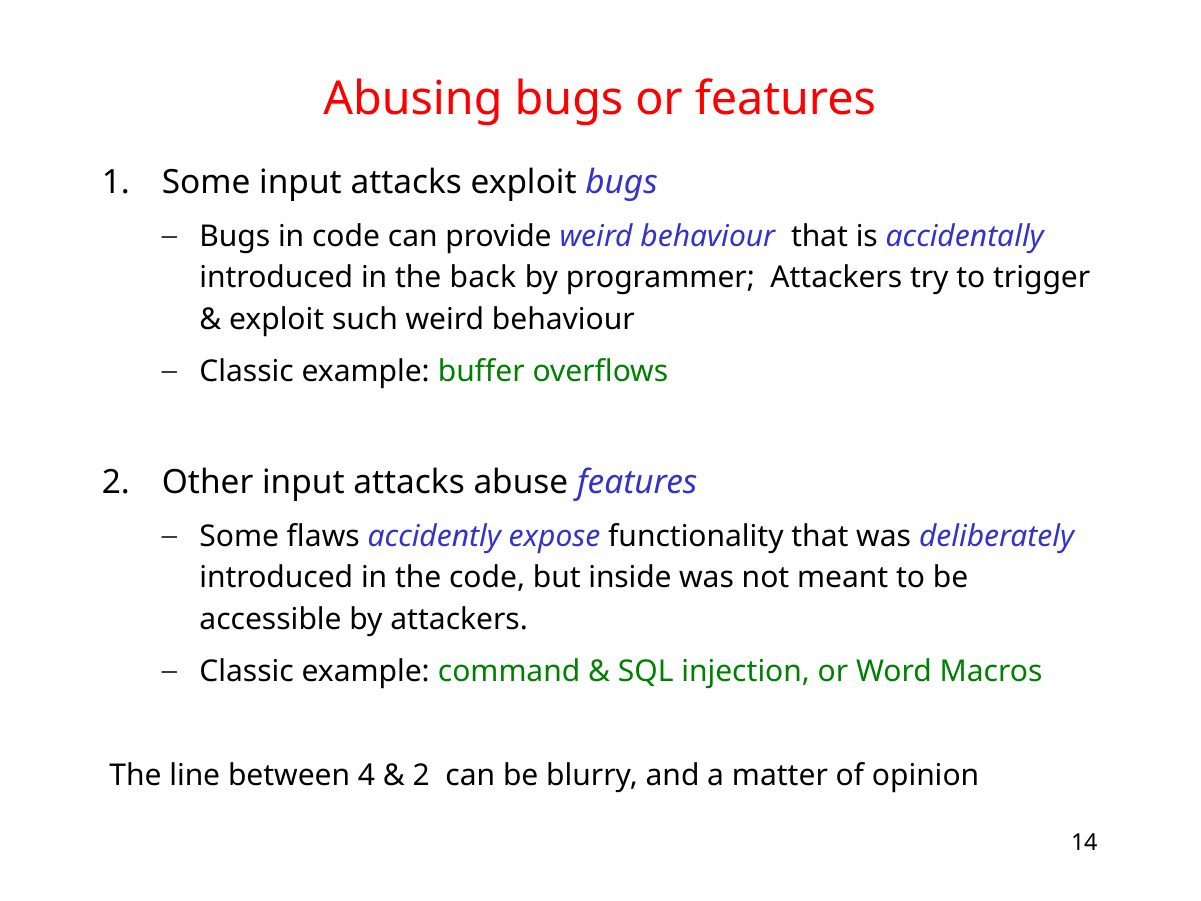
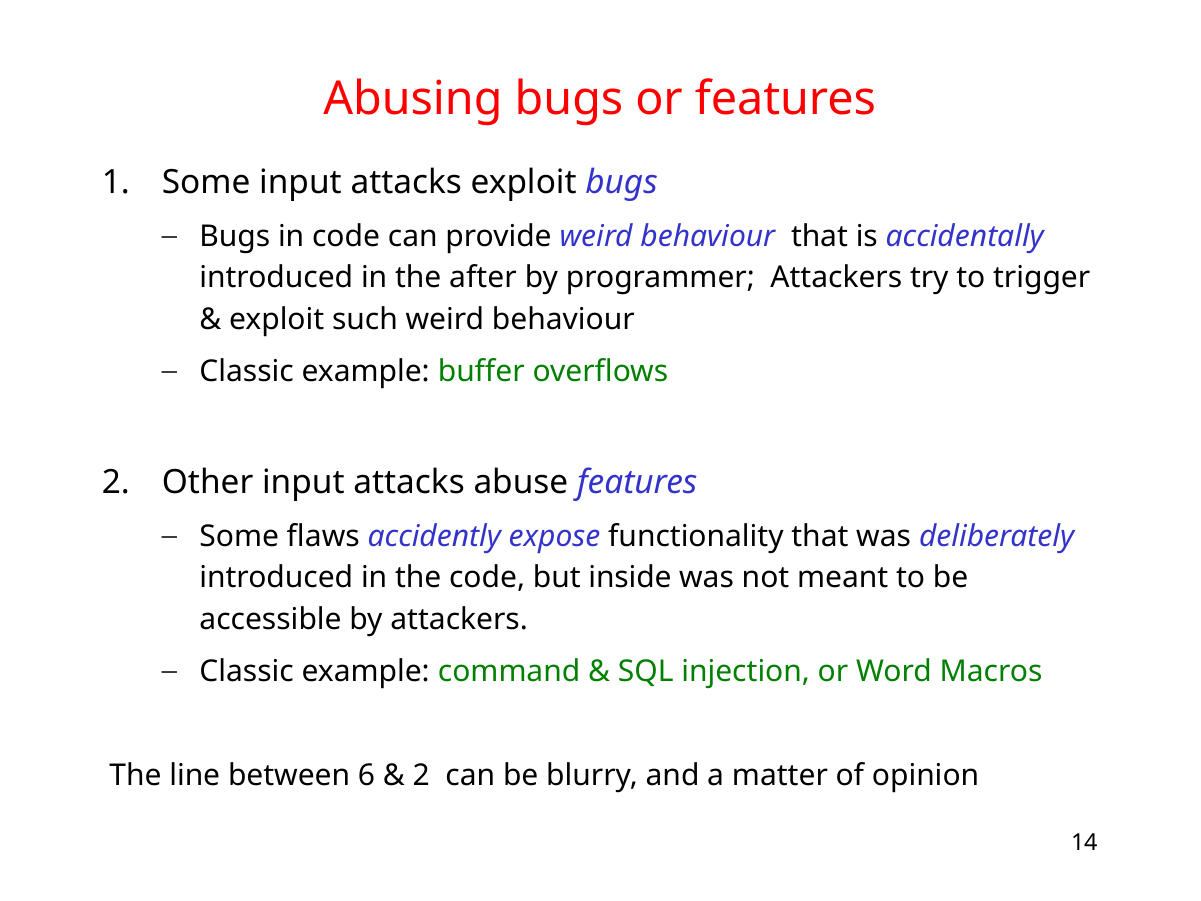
back: back -> after (483, 278)
4: 4 -> 6 (367, 775)
